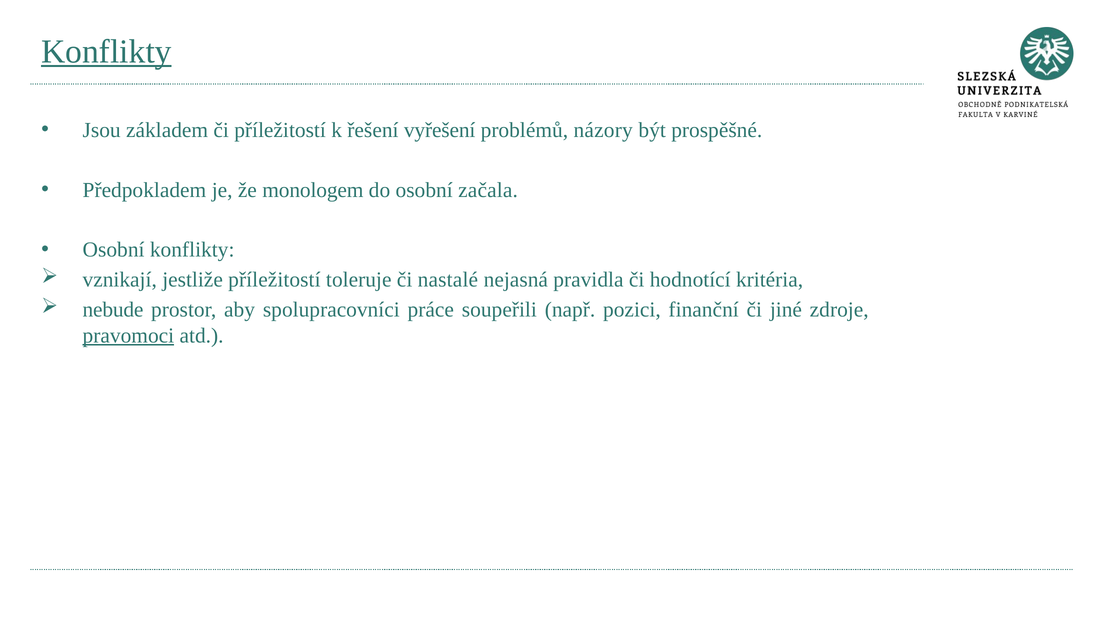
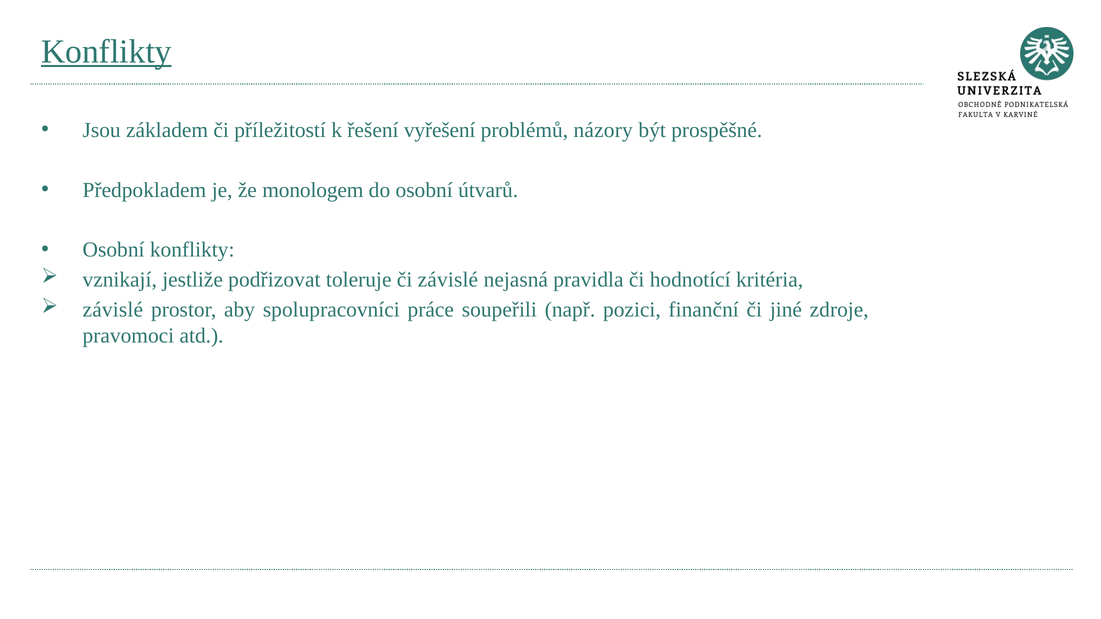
začala: začala -> útvarů (488, 190)
jestliže příležitostí: příležitostí -> podřizovat (274, 280)
či nastalé: nastalé -> závislé (448, 280)
nebude: nebude -> závislé (113, 310)
pravomoci underline: present -> none (128, 336)
